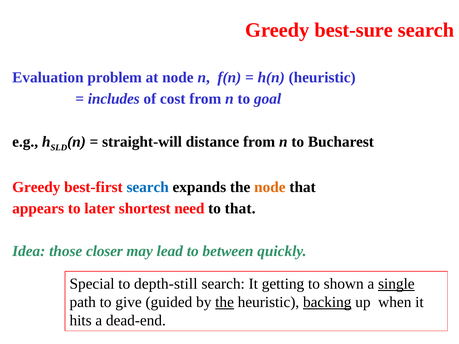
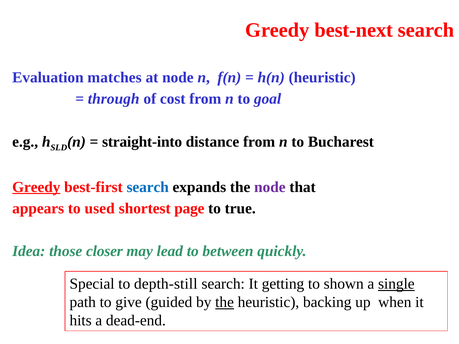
best-sure: best-sure -> best-next (354, 30)
problem: problem -> matches (115, 78)
includes: includes -> through (114, 99)
straight-will: straight-will -> straight-into (142, 142)
Greedy underline: none -> present (36, 187)
node colour: orange -> purple (270, 187)
later: later -> used (100, 209)
need: need -> page (189, 209)
to that: that -> true (240, 209)
backing underline: present -> none (327, 302)
